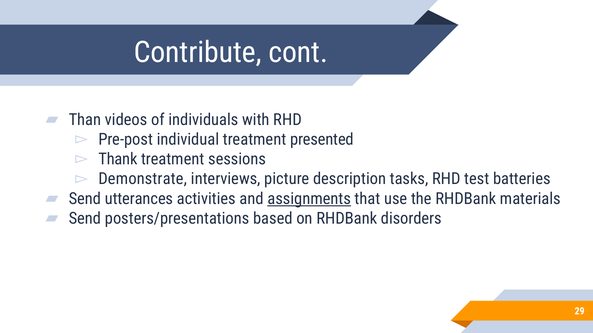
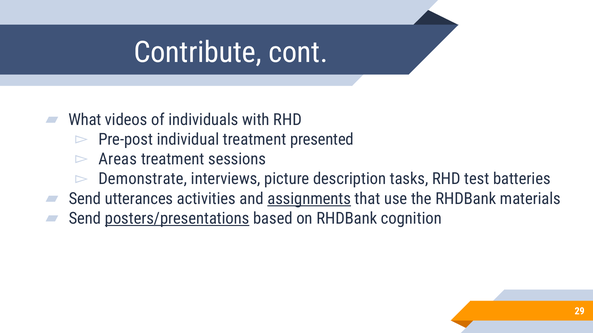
Than: Than -> What (85, 120)
Thank: Thank -> Areas (118, 159)
posters/presentations underline: none -> present (177, 219)
disorders: disorders -> cognition (411, 219)
